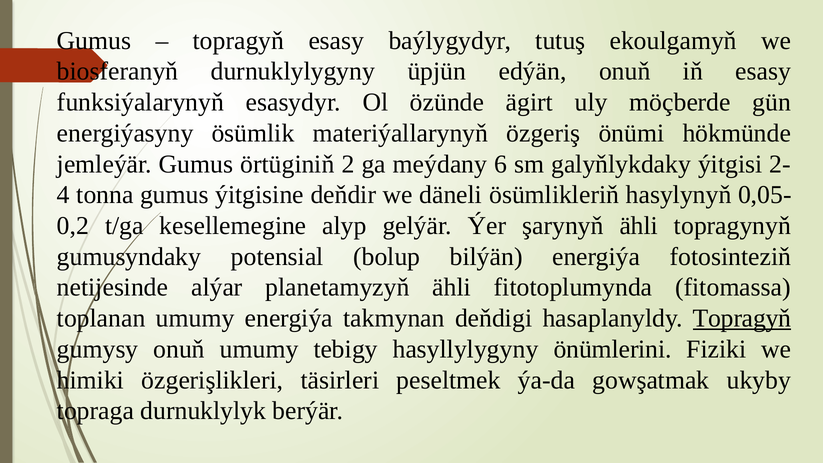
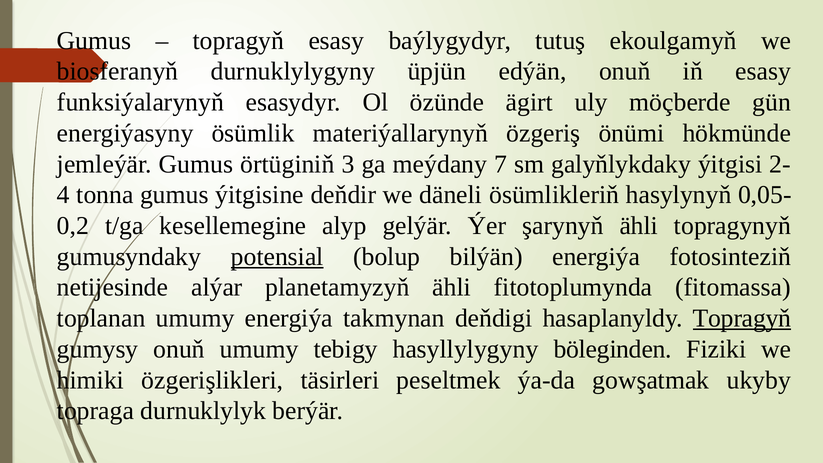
2: 2 -> 3 (348, 164)
6: 6 -> 7 (501, 164)
potensial underline: none -> present (277, 257)
önümlerini: önümlerini -> böleginden (613, 349)
